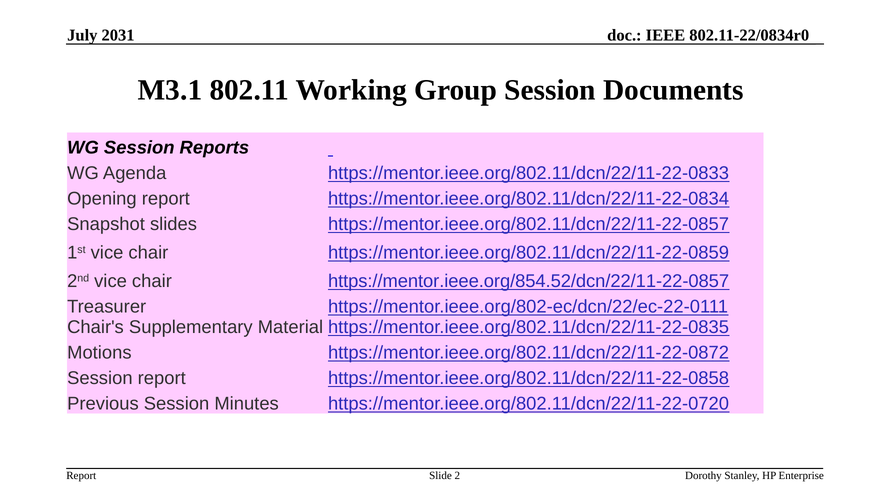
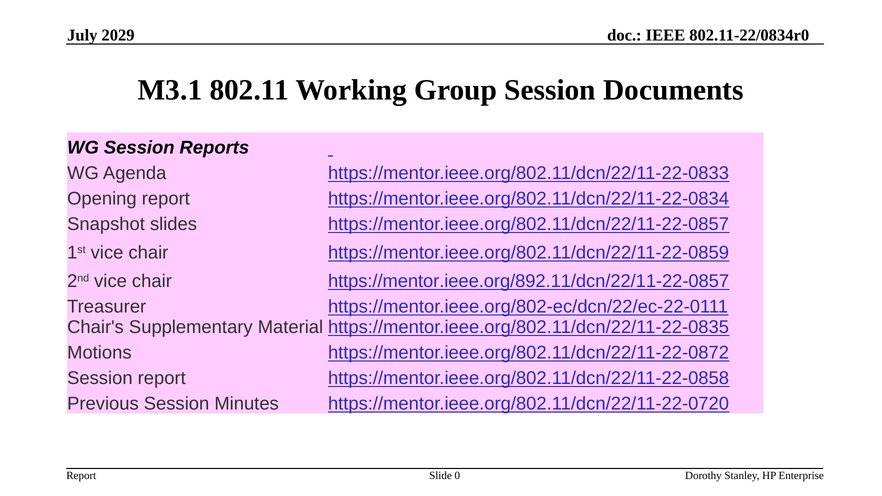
2031: 2031 -> 2029 (118, 35)
https://mentor.ieee.org/854.52/dcn/22/11-22-0857: https://mentor.ieee.org/854.52/dcn/22/11-22-0857 -> https://mentor.ieee.org/892.11/dcn/22/11-22-0857 (529, 281)
2: 2 -> 0 (457, 476)
